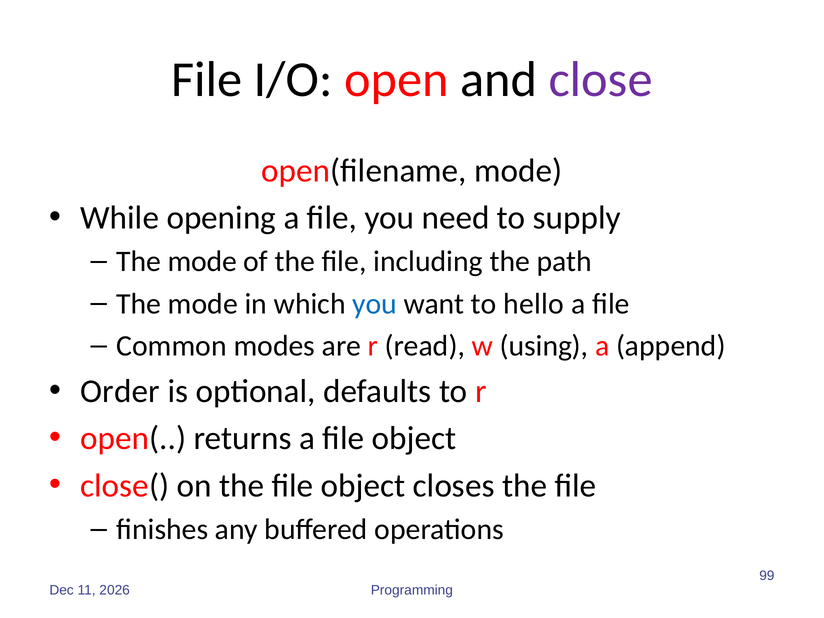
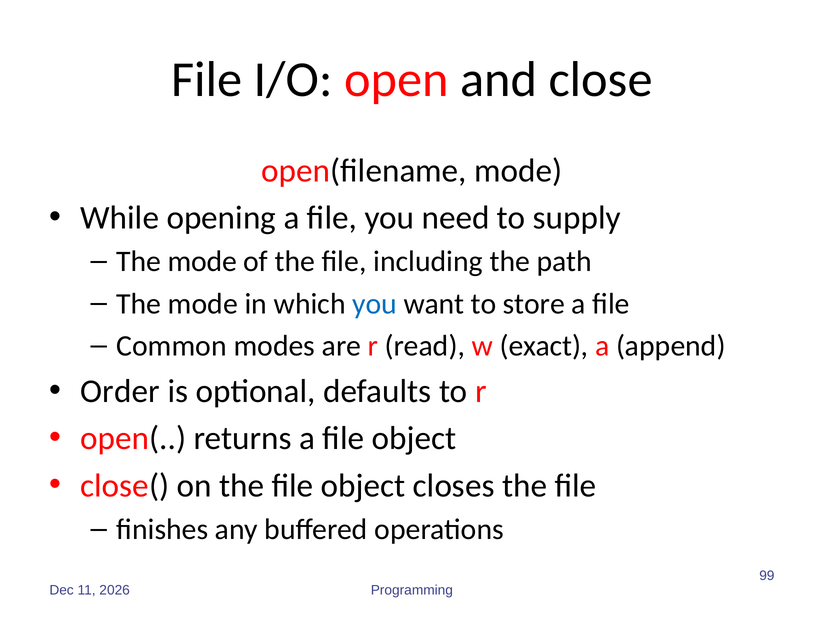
close colour: purple -> black (601, 80)
hello: hello -> store (534, 304)
using: using -> exact (544, 346)
